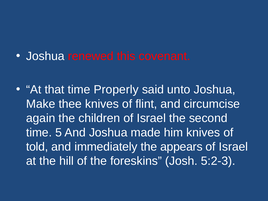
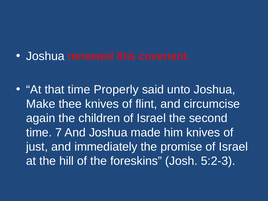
5: 5 -> 7 (59, 132)
told: told -> just (37, 147)
appears: appears -> promise (181, 147)
